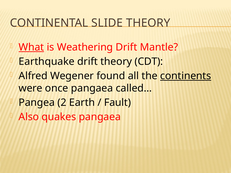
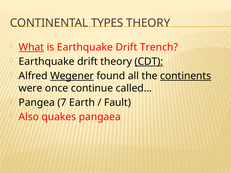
SLIDE: SLIDE -> TYPES (107, 23)
is Weathering: Weathering -> Earthquake (85, 47)
Mantle: Mantle -> Trench (159, 47)
CDT underline: none -> present (149, 62)
Wegener underline: none -> present (72, 76)
once pangaea: pangaea -> continue (92, 88)
2: 2 -> 7 (62, 103)
